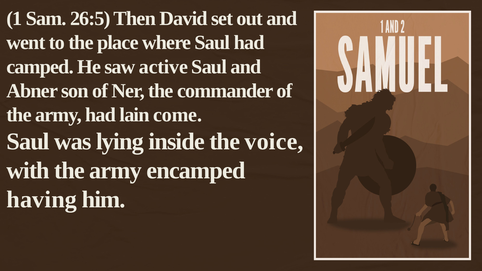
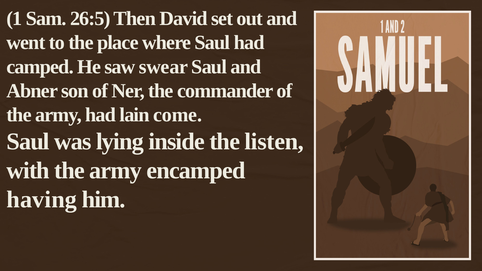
active: active -> swear (163, 67)
voice: voice -> listen (274, 142)
